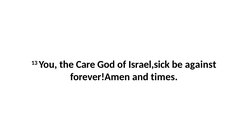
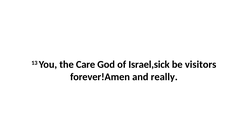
against: against -> visitors (201, 64)
times: times -> really (164, 77)
